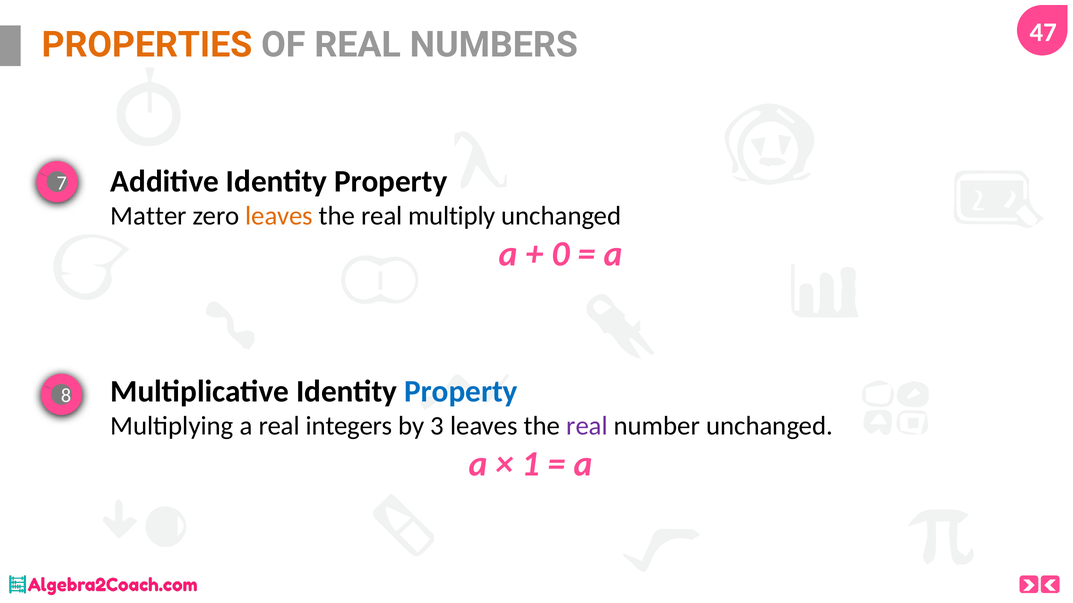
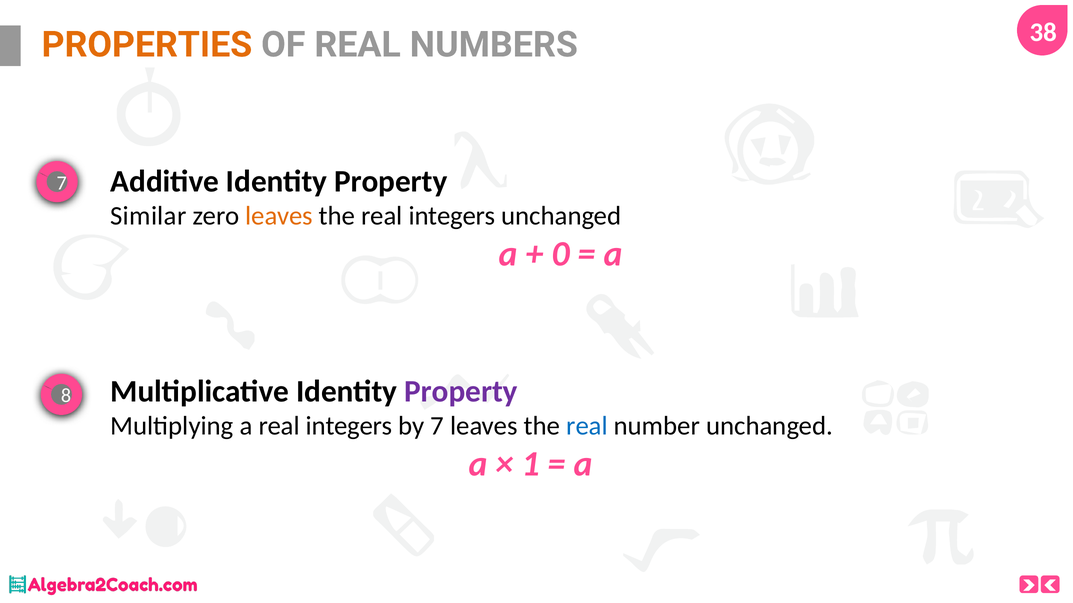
47: 47 -> 38 (1043, 33)
Matter: Matter -> Similar (148, 216)
the real multiply: multiply -> integers (452, 216)
Property colour: blue -> purple (461, 392)
by 3: 3 -> 7 (437, 426)
real colour: purple -> blue (587, 426)
